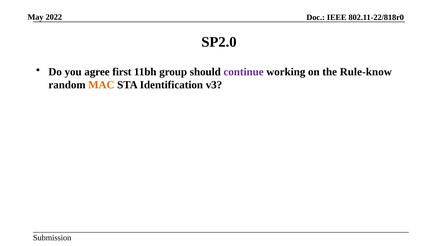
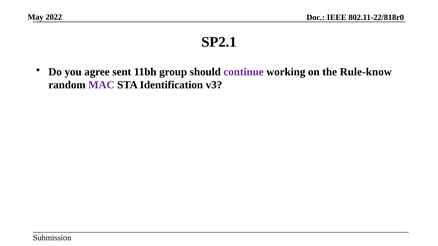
SP2.0: SP2.0 -> SP2.1 (219, 42)
first: first -> sent (122, 72)
MAC colour: orange -> purple (101, 85)
